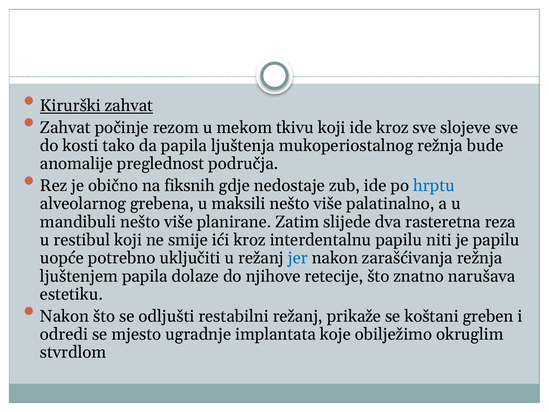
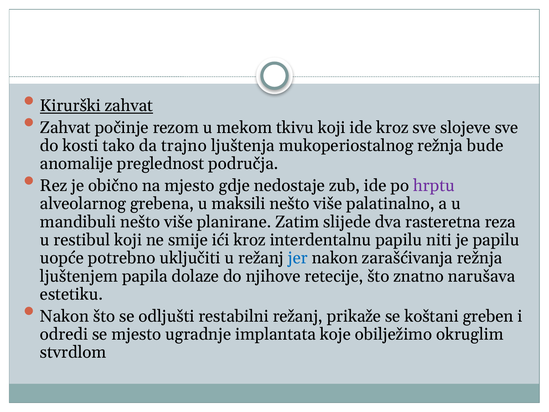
da papila: papila -> trajno (184, 146)
na fiksnih: fiksnih -> mjesto (190, 185)
hrptu colour: blue -> purple (434, 185)
